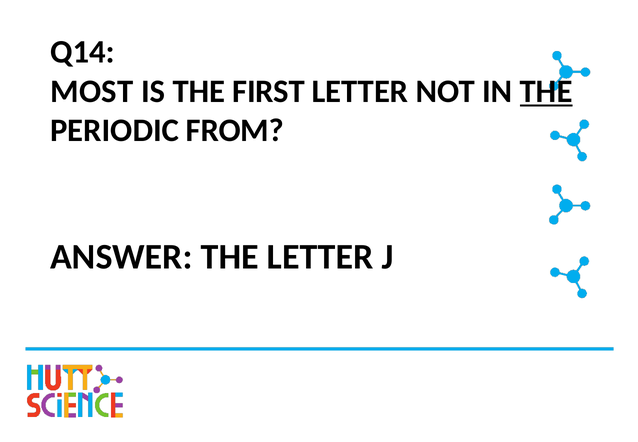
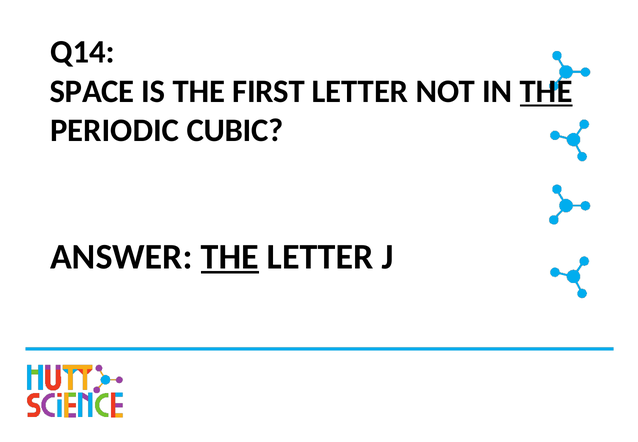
MOST: MOST -> SPACE (92, 91)
FROM: FROM -> CUBIC (235, 131)
THE underline: none -> present (230, 257)
